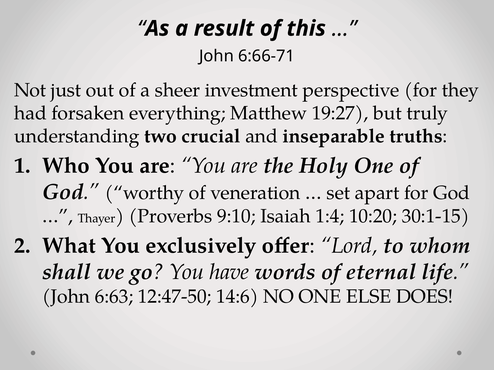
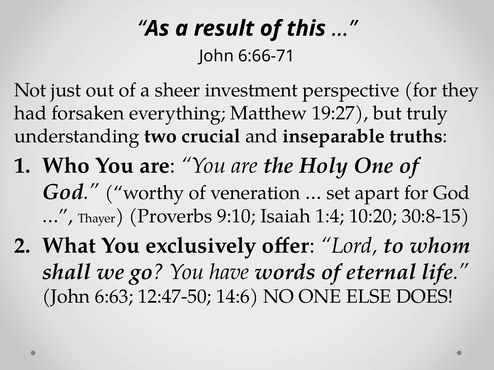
30:1-15: 30:1-15 -> 30:8-15 (436, 217)
